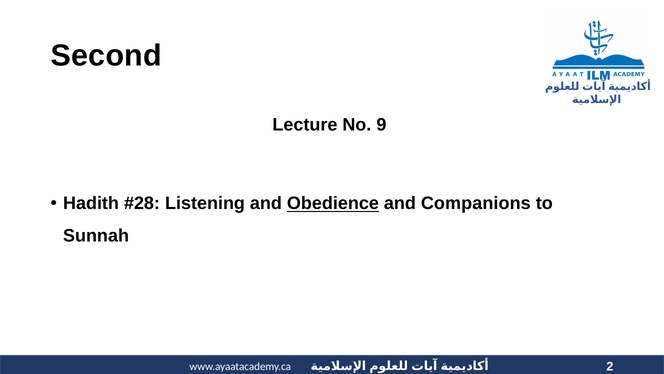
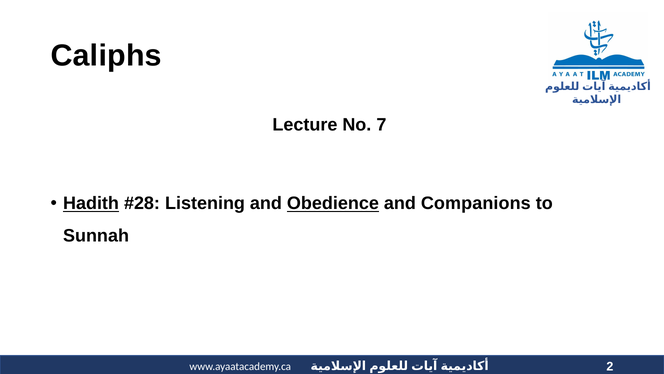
Second: Second -> Caliphs (106, 56)
9: 9 -> 7 (381, 125)
Hadith underline: none -> present (91, 203)
